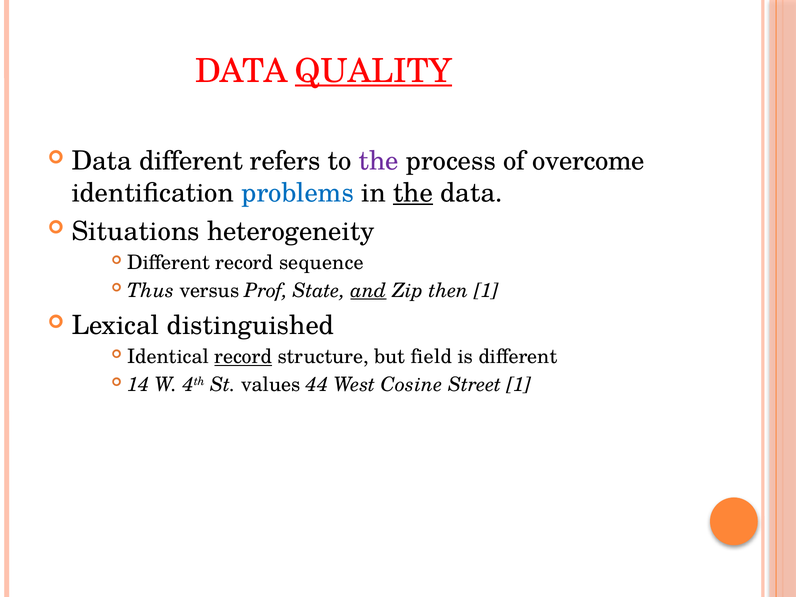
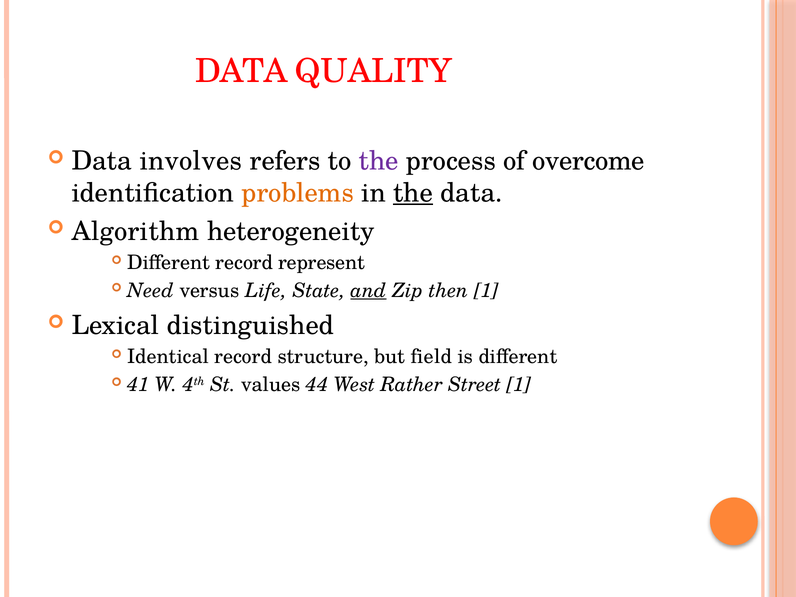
QUALITY underline: present -> none (374, 71)
Data different: different -> involves (191, 161)
problems colour: blue -> orange (298, 193)
Situations: Situations -> Algorithm (136, 231)
sequence: sequence -> represent (322, 263)
Thus: Thus -> Need (151, 291)
Prof: Prof -> Life (266, 291)
record underline: present -> none (243, 357)
14: 14 -> 41 (138, 385)
Cosine: Cosine -> Rather (412, 385)
